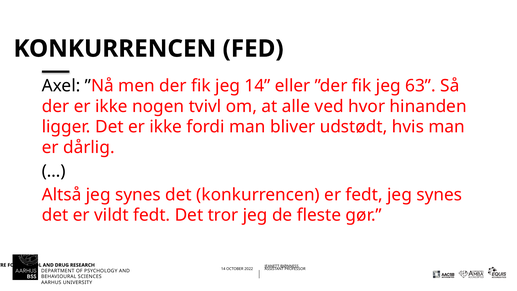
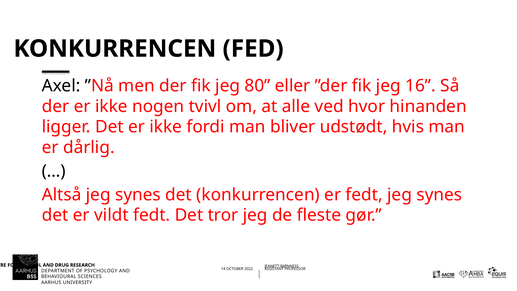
jeg 14: 14 -> 80 (257, 86)
63: 63 -> 16 (420, 86)
